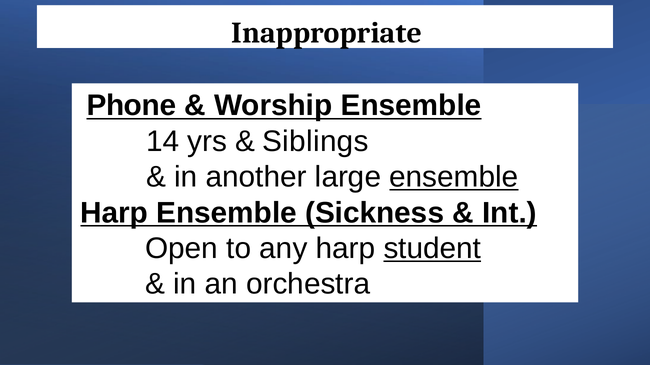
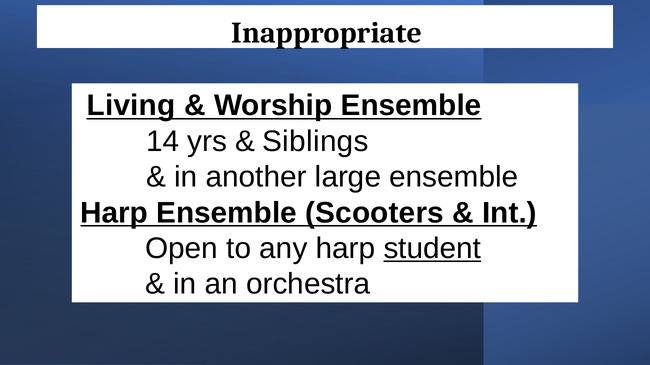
Phone: Phone -> Living (131, 106)
ensemble underline: present -> none (454, 177)
Sickness: Sickness -> Scooters (375, 213)
